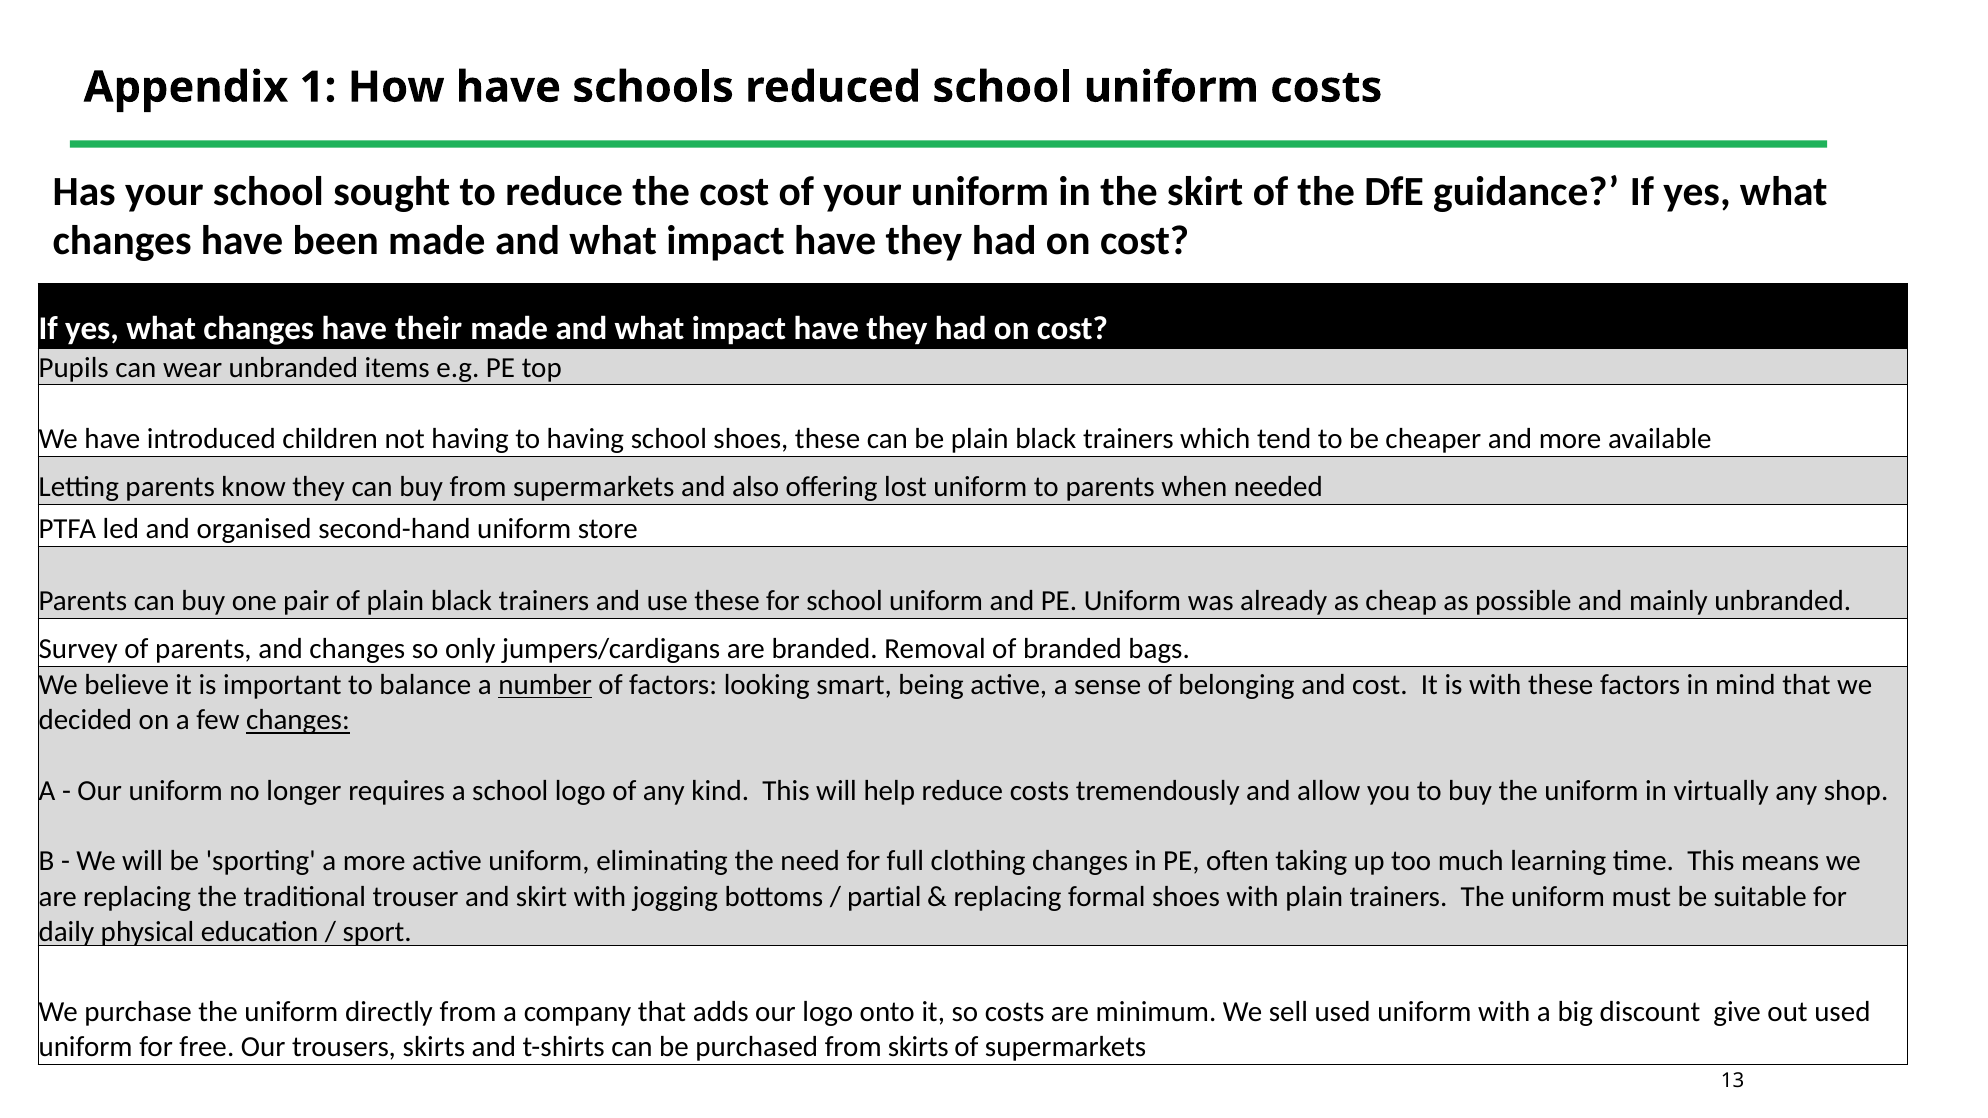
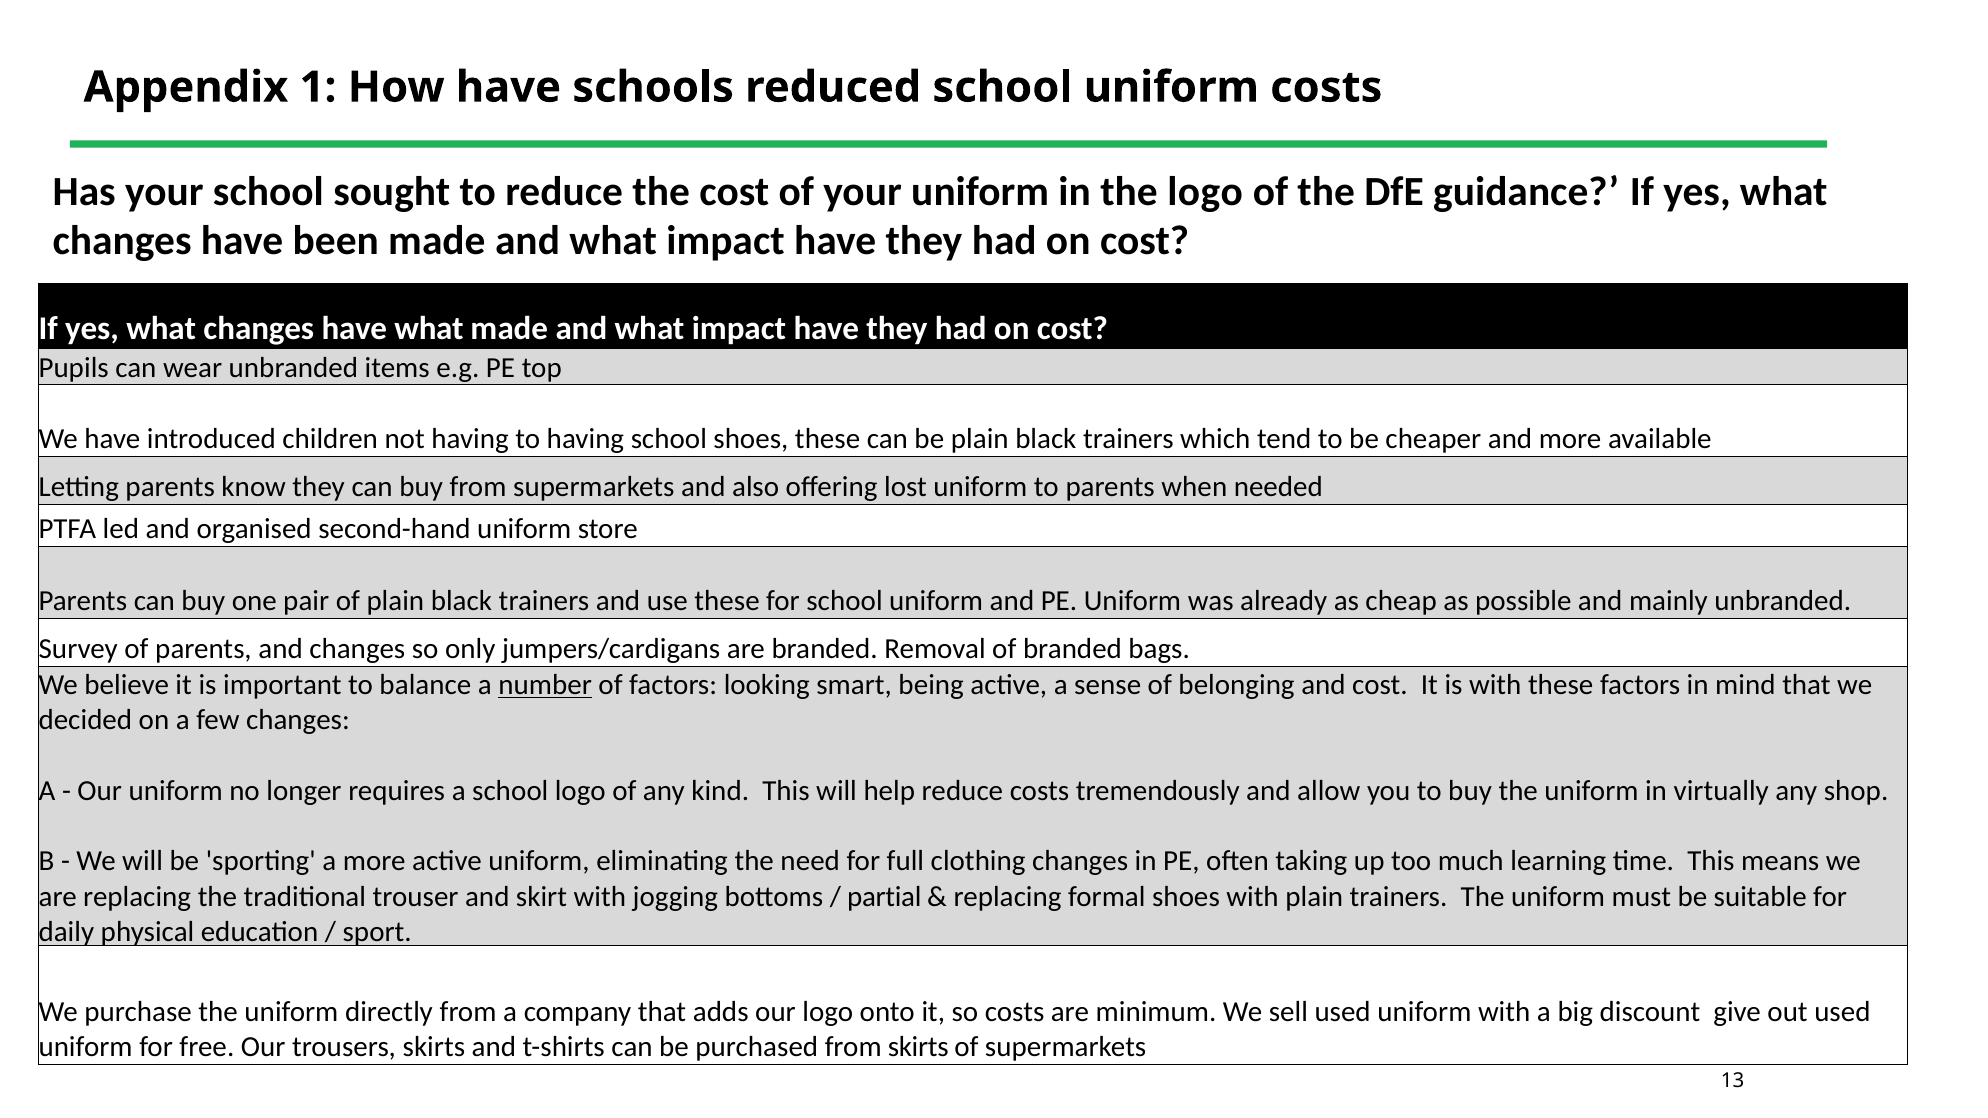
the skirt: skirt -> logo (1205, 191)
have their: their -> what (429, 329)
changes underline: present -> none (298, 720)
